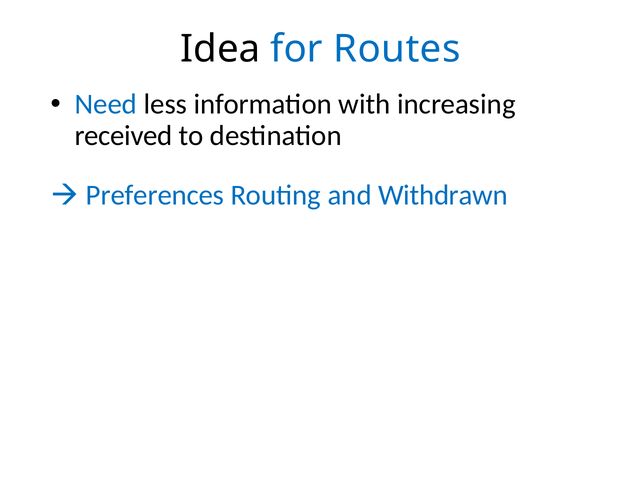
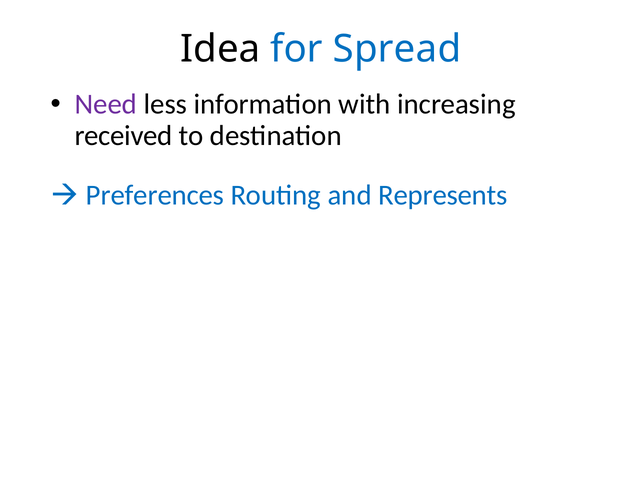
Routes: Routes -> Spread (397, 49)
Need colour: blue -> purple (106, 104)
Withdrawn: Withdrawn -> Represents (443, 195)
